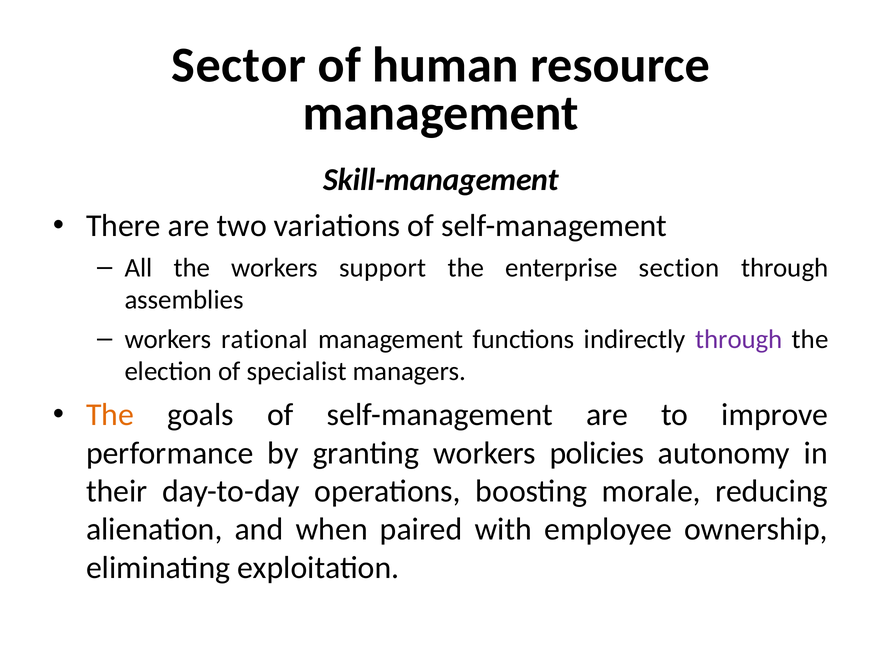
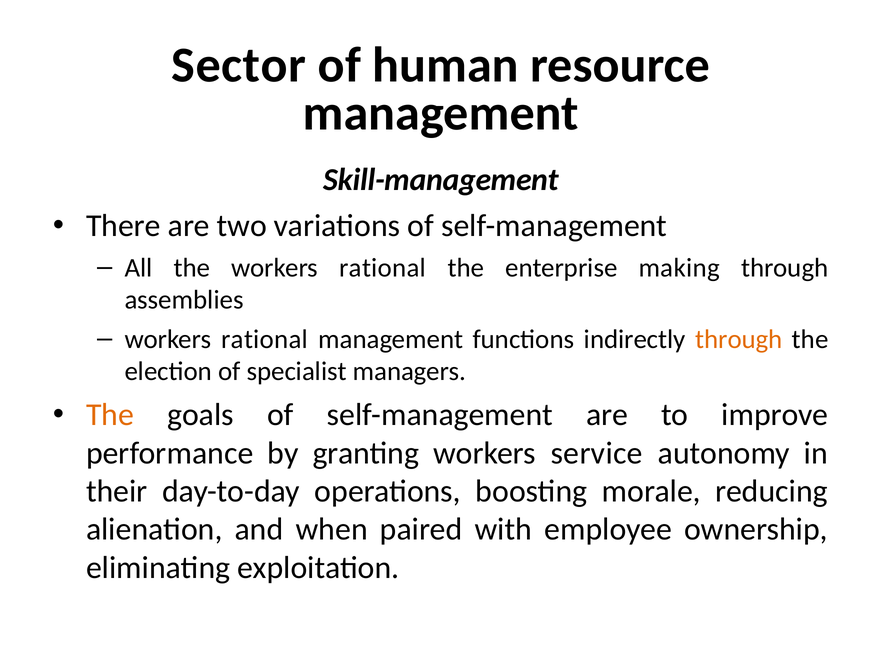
the workers support: support -> rational (383, 268)
section: section -> making (679, 268)
through colour: purple -> orange (739, 339)
policies: policies -> service (597, 453)
